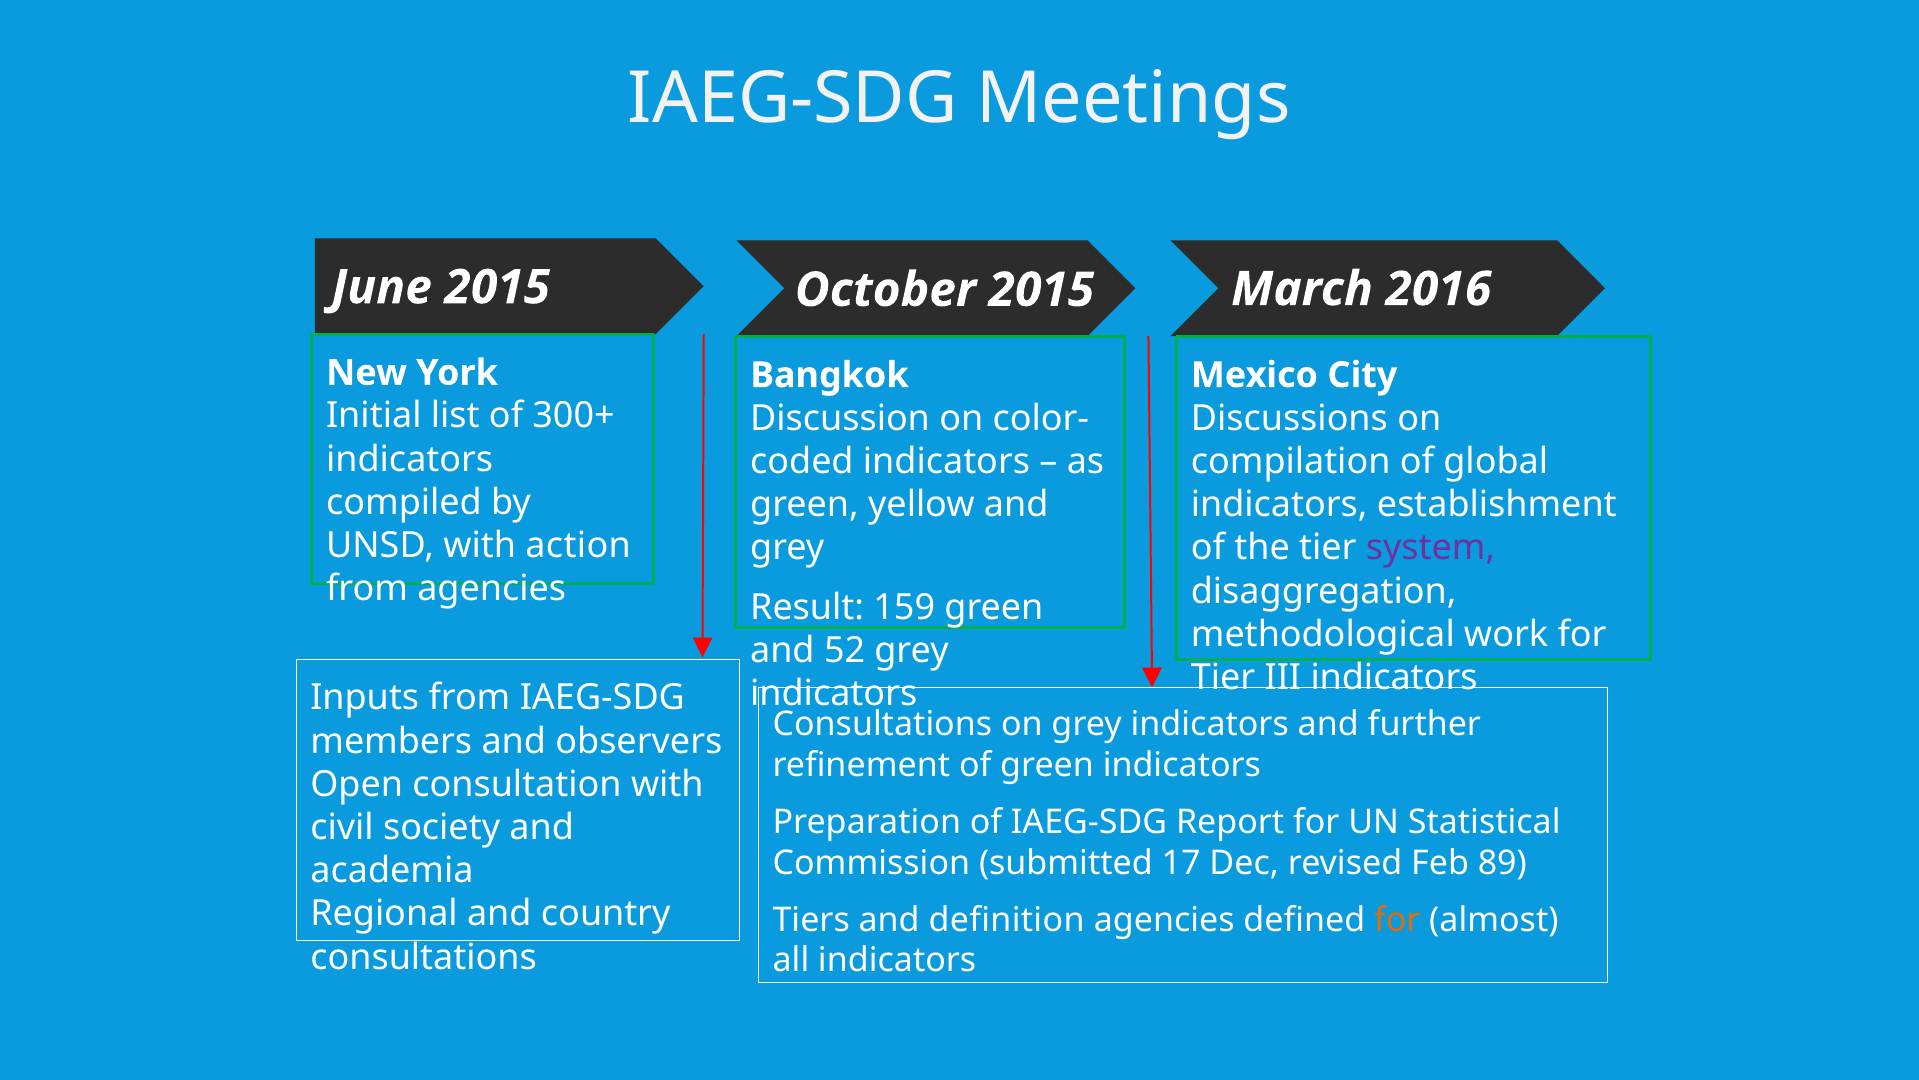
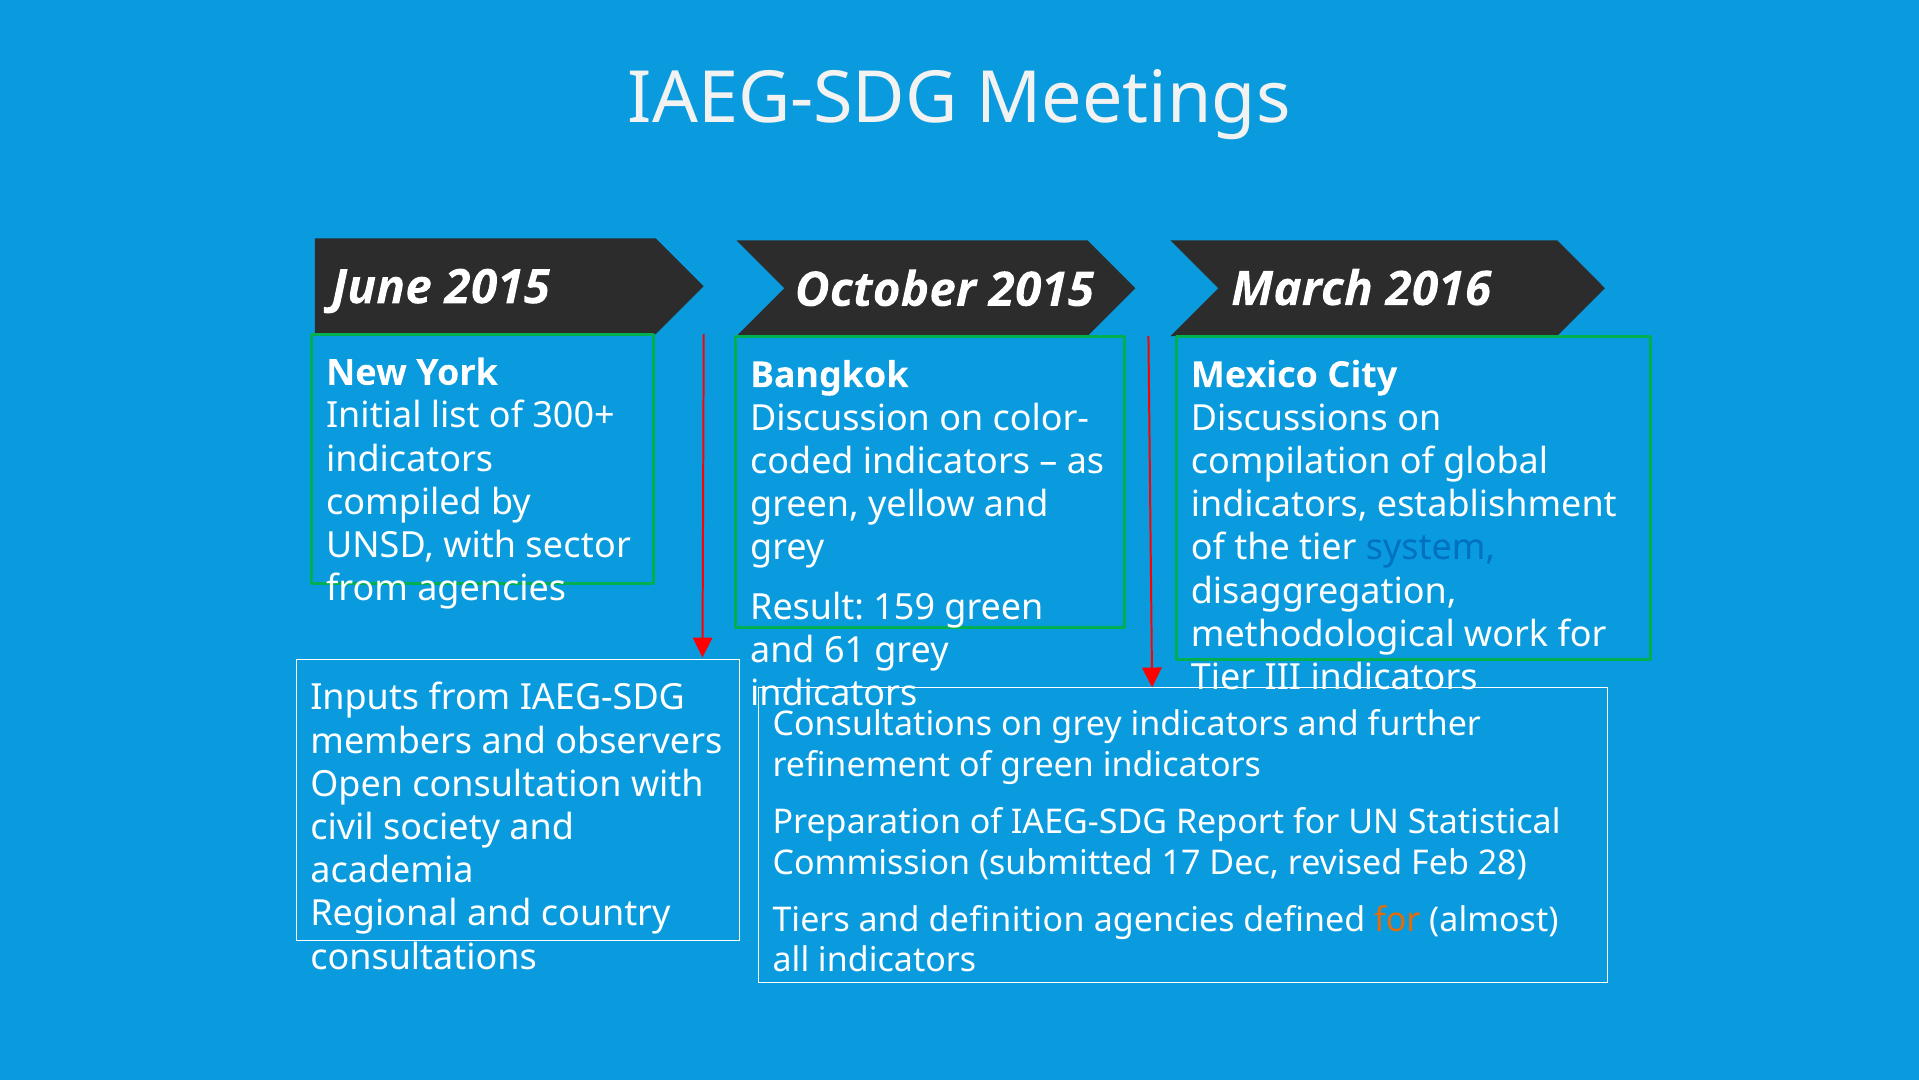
action: action -> sector (578, 545)
system colour: purple -> blue (1431, 548)
52: 52 -> 61 (845, 650)
89: 89 -> 28 (1502, 863)
